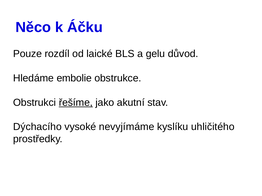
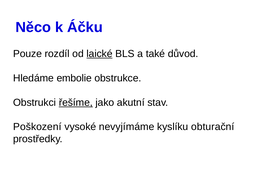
laické underline: none -> present (100, 54)
gelu: gelu -> také (155, 54)
Dýchacího: Dýchacího -> Poškození (37, 127)
uhličitého: uhličitého -> obturační (213, 127)
